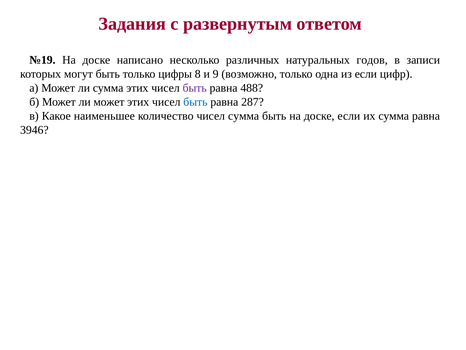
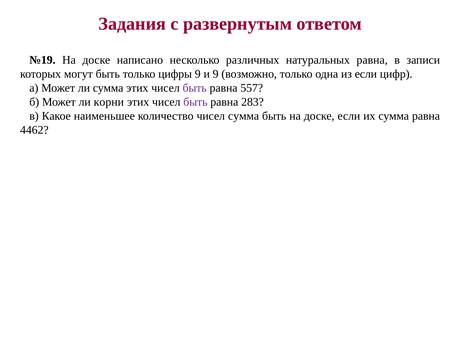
натуральных годов: годов -> равна (372, 60)
цифры 8: 8 -> 9 (198, 74)
488: 488 -> 557 (252, 88)
ли может: может -> корни (109, 102)
быть colour: blue -> purple (195, 102)
287: 287 -> 283 (252, 102)
3946: 3946 -> 4462 (34, 130)
